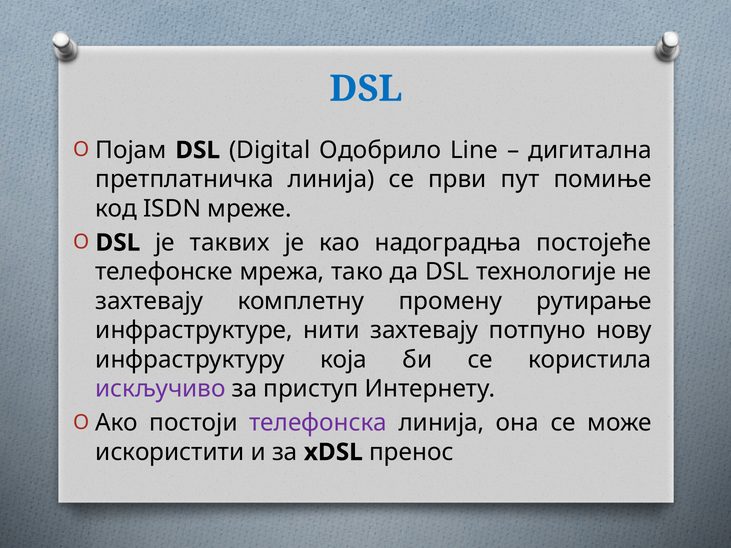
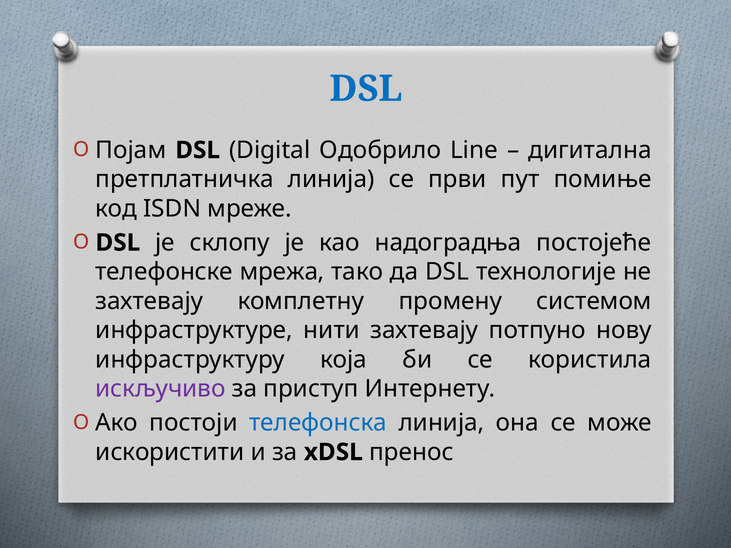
таквих: таквих -> склопу (230, 243)
рутирање: рутирање -> системом (594, 301)
телефонска colour: purple -> blue (318, 423)
